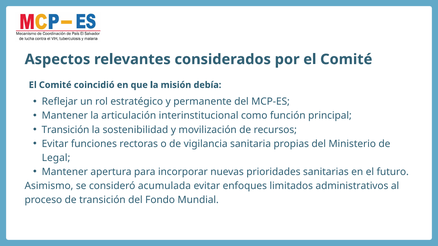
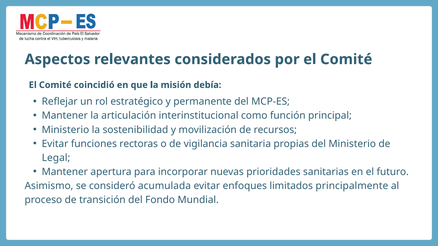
Transición: Transición -> Ministerio (65, 130)
administrativos: administrativos -> principalmente (352, 186)
